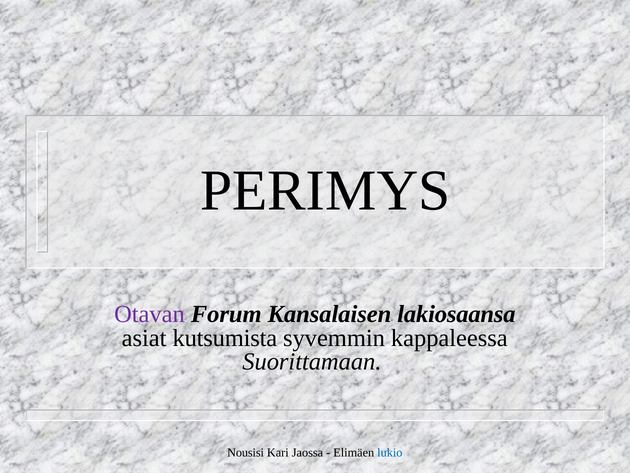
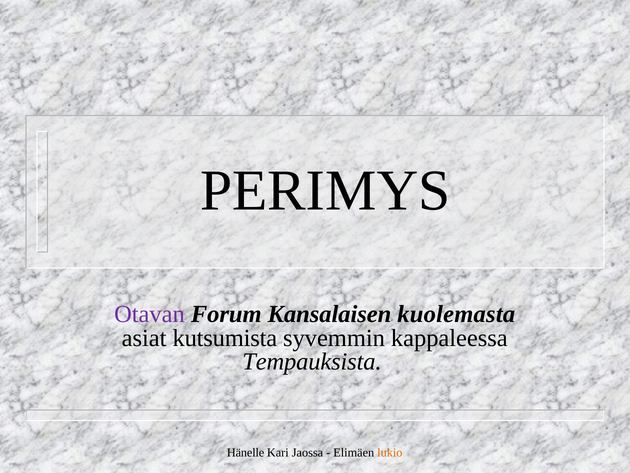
lakiosaansa: lakiosaansa -> kuolemasta (456, 314)
Suorittamaan: Suorittamaan -> Tempauksista (312, 361)
Nousisi: Nousisi -> Hänelle (246, 452)
lukio colour: blue -> orange (390, 452)
